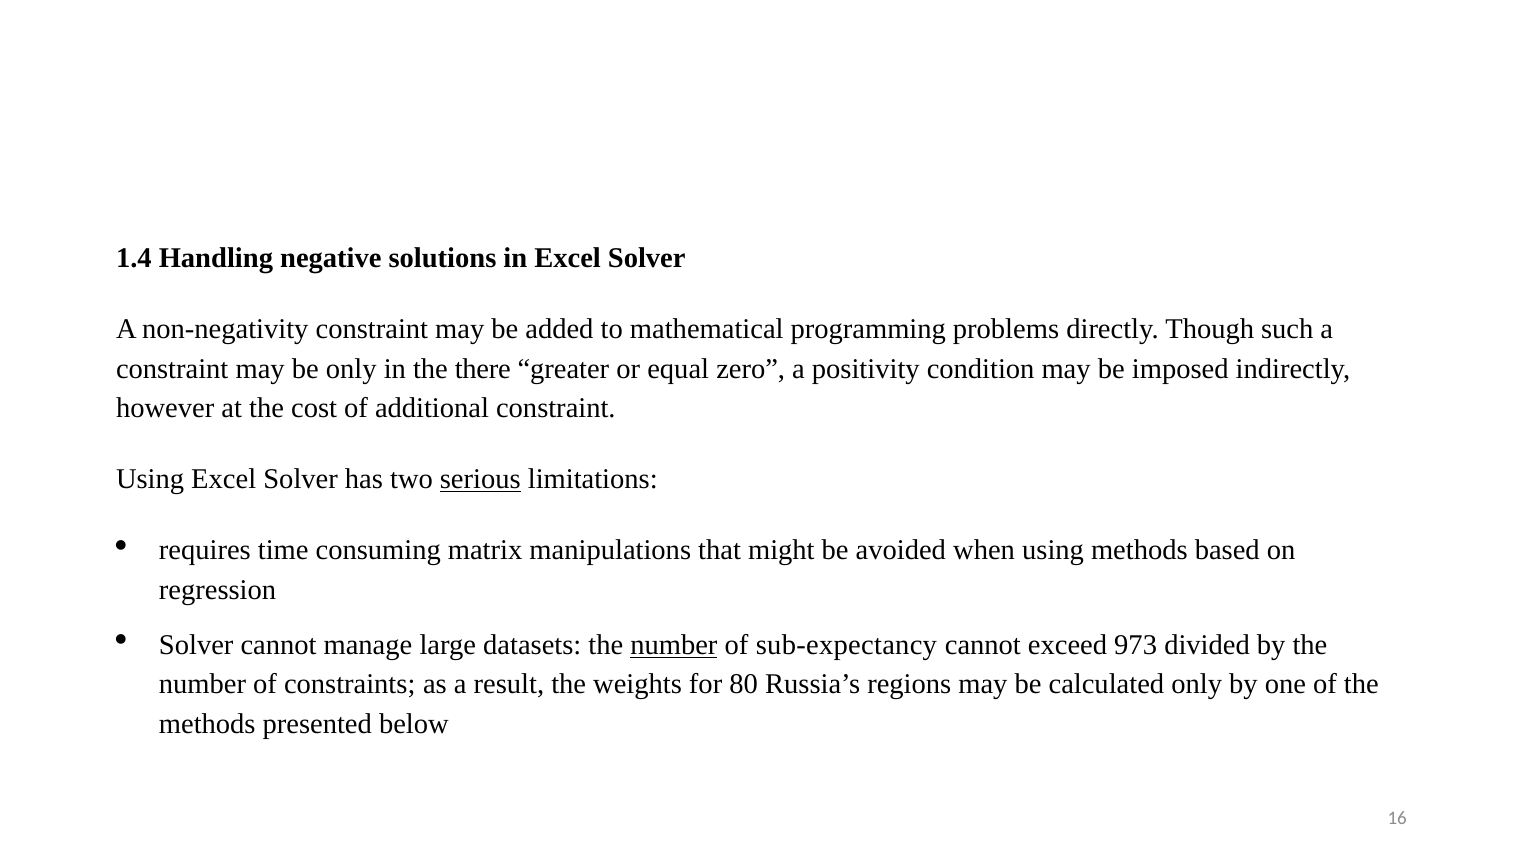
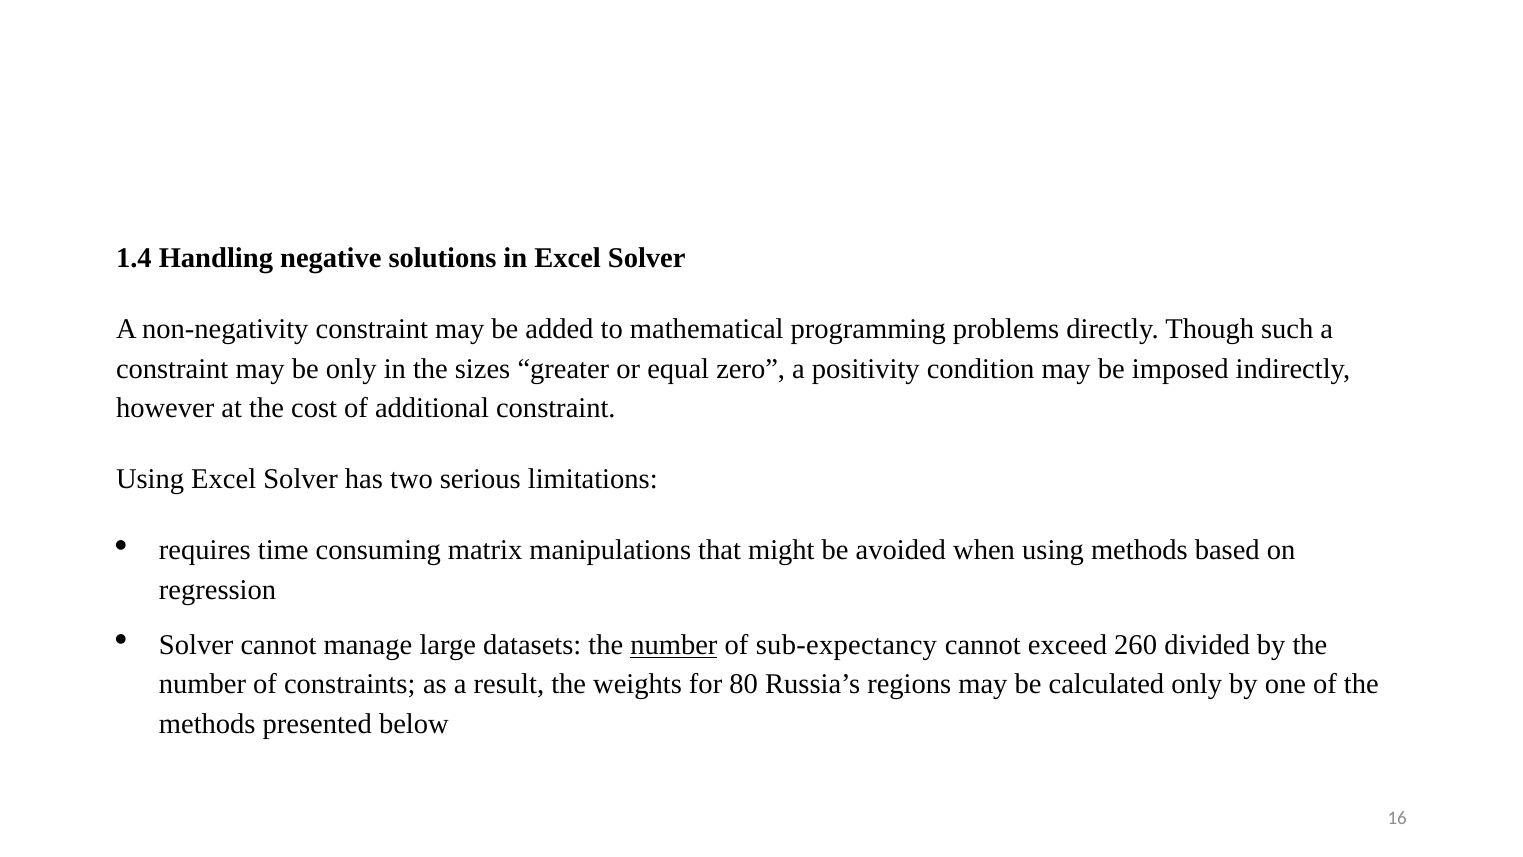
there: there -> sizes (483, 369)
serious underline: present -> none (480, 479)
973: 973 -> 260 (1136, 645)
